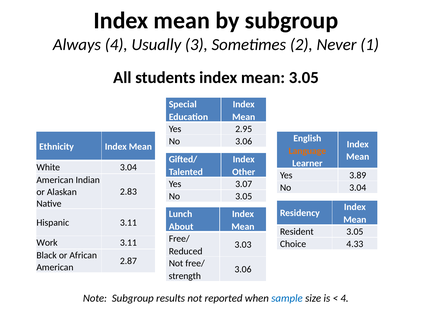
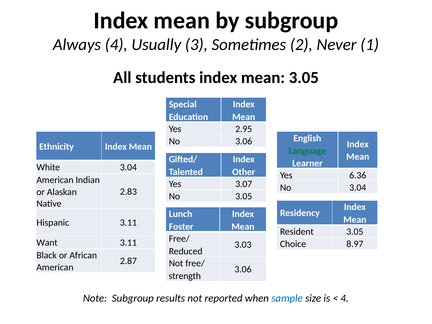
Language colour: orange -> green (307, 151)
3.89: 3.89 -> 6.36 (358, 175)
About: About -> Foster (181, 227)
Work: Work -> Want (47, 243)
4.33: 4.33 -> 8.97 (355, 244)
